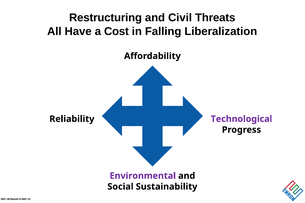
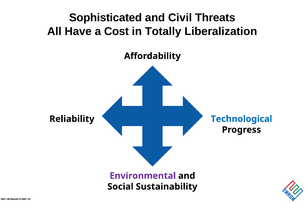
Restructuring: Restructuring -> Sophisticated (106, 18)
Falling: Falling -> Totally (163, 31)
Technological colour: purple -> blue (241, 119)
